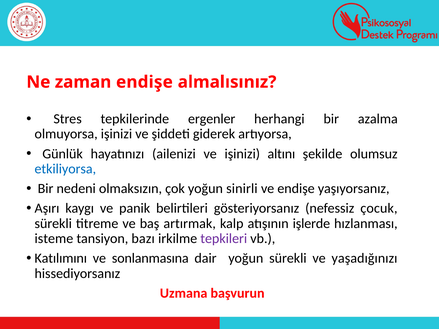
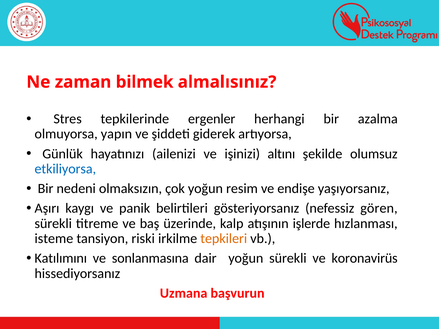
zaman endişe: endişe -> bilmek (145, 82)
olmuyorsa işinizi: işinizi -> yapın (116, 134)
sinirli: sinirli -> resim (242, 189)
çocuk: çocuk -> gören (379, 208)
artırmak: artırmak -> üzerinde (190, 224)
bazı: bazı -> riski (143, 239)
tepkileri colour: purple -> orange (224, 239)
yaşadığınızı: yaşadığınızı -> koronavirüs (365, 258)
